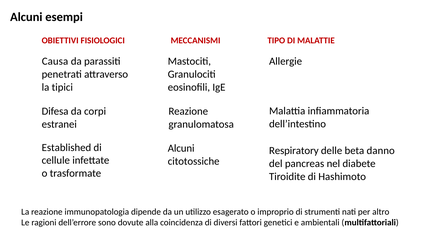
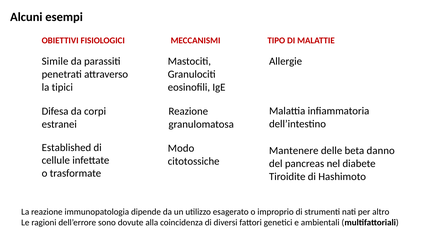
Causa: Causa -> Simile (55, 61)
Alcuni: Alcuni -> Modo (181, 148)
Respiratory: Respiratory -> Mantenere (294, 151)
